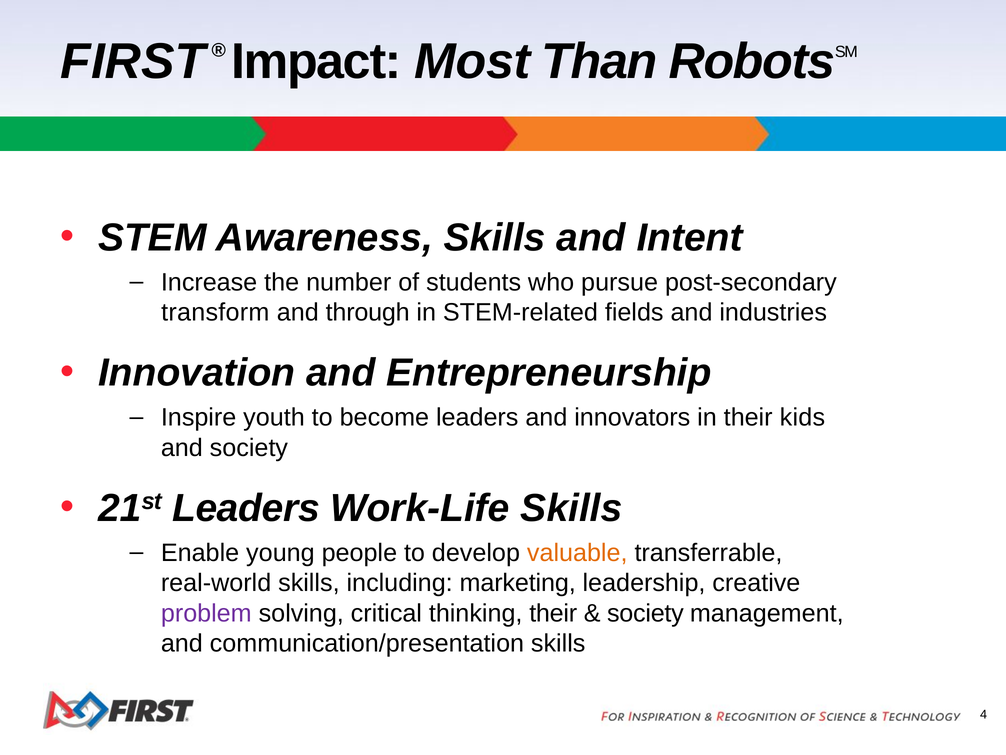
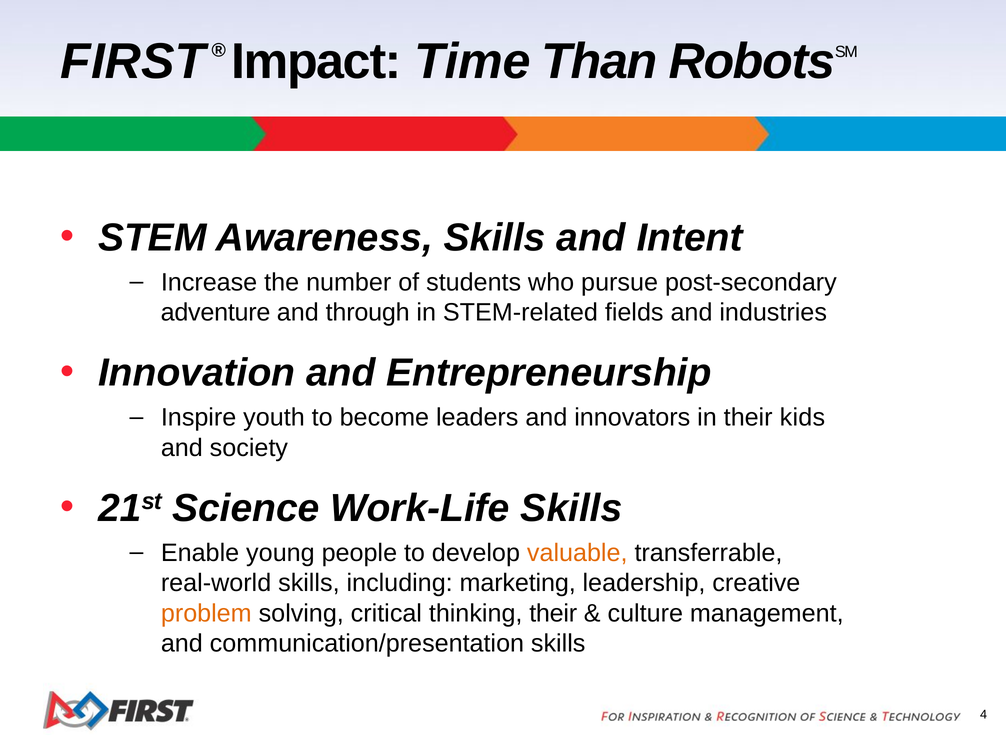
Most: Most -> Time (472, 62)
transform: transform -> adventure (216, 312)
21st Leaders: Leaders -> Science (246, 508)
problem colour: purple -> orange (206, 613)
society: society -> culture (645, 613)
